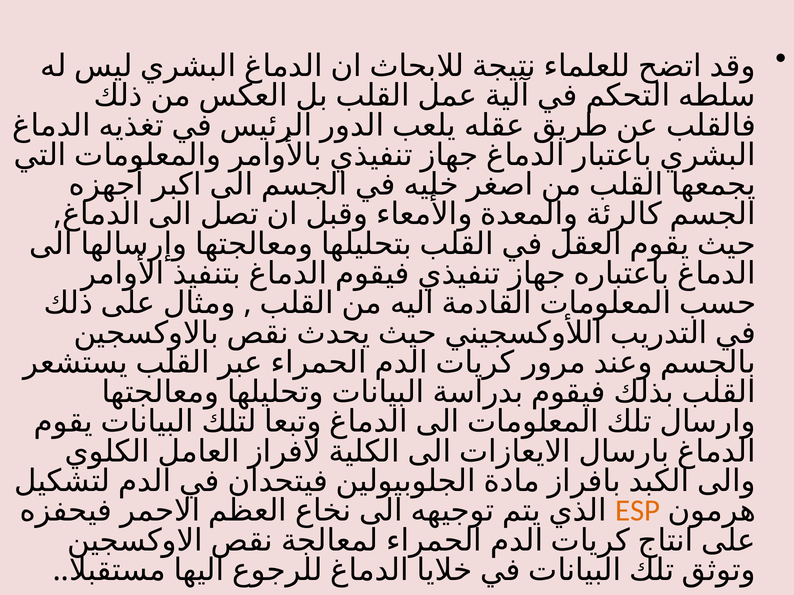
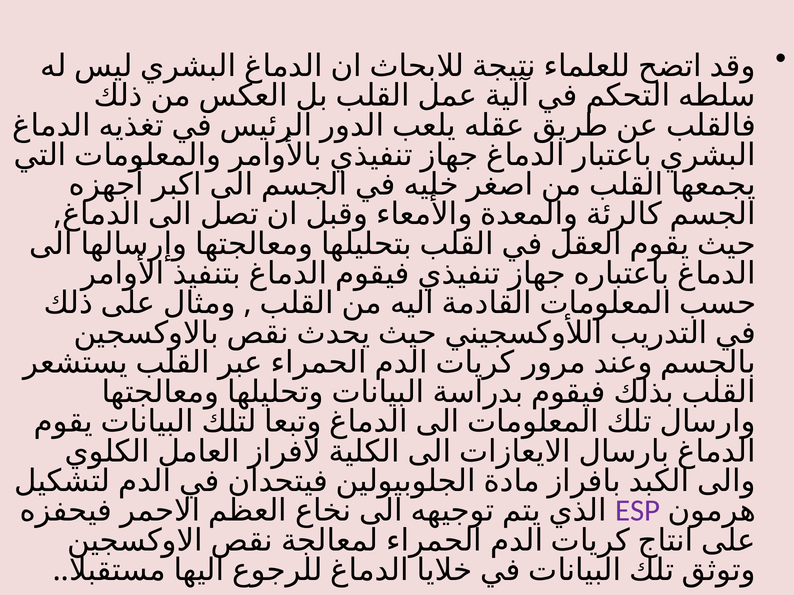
ESP colour: orange -> purple (638, 511)
